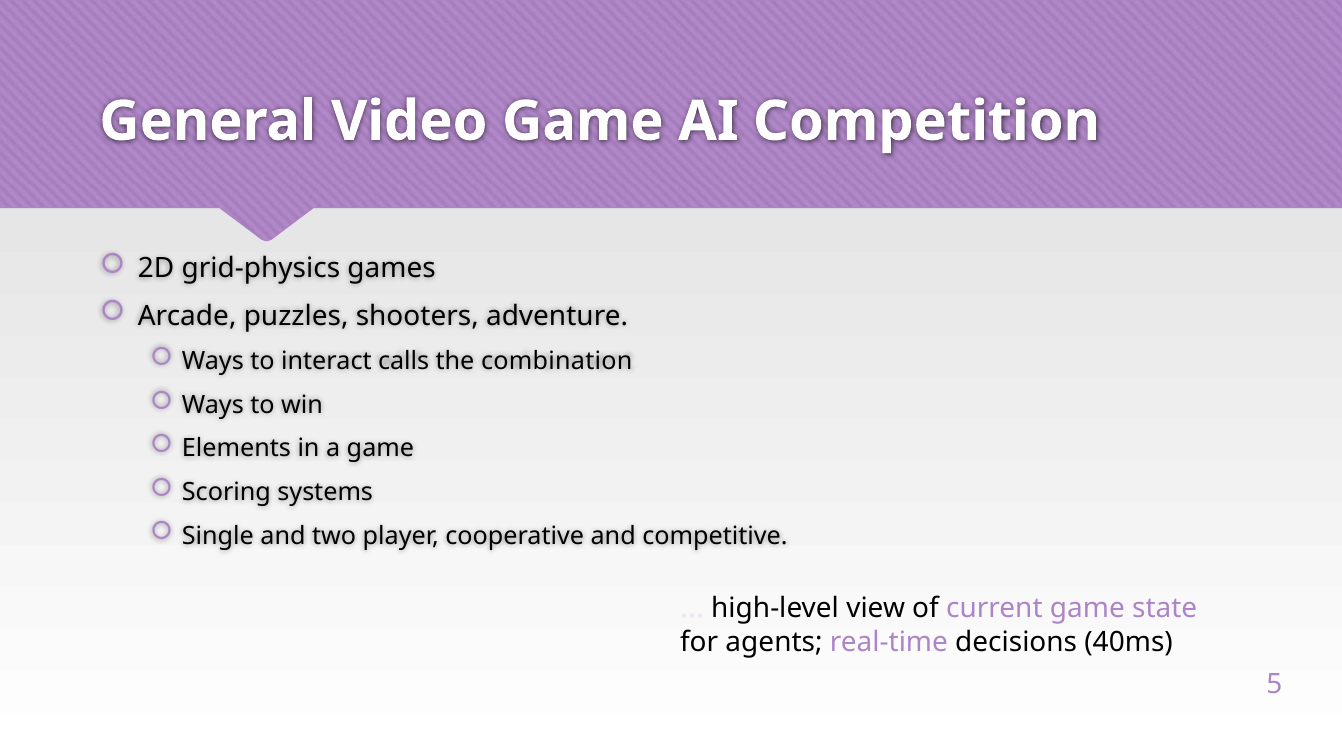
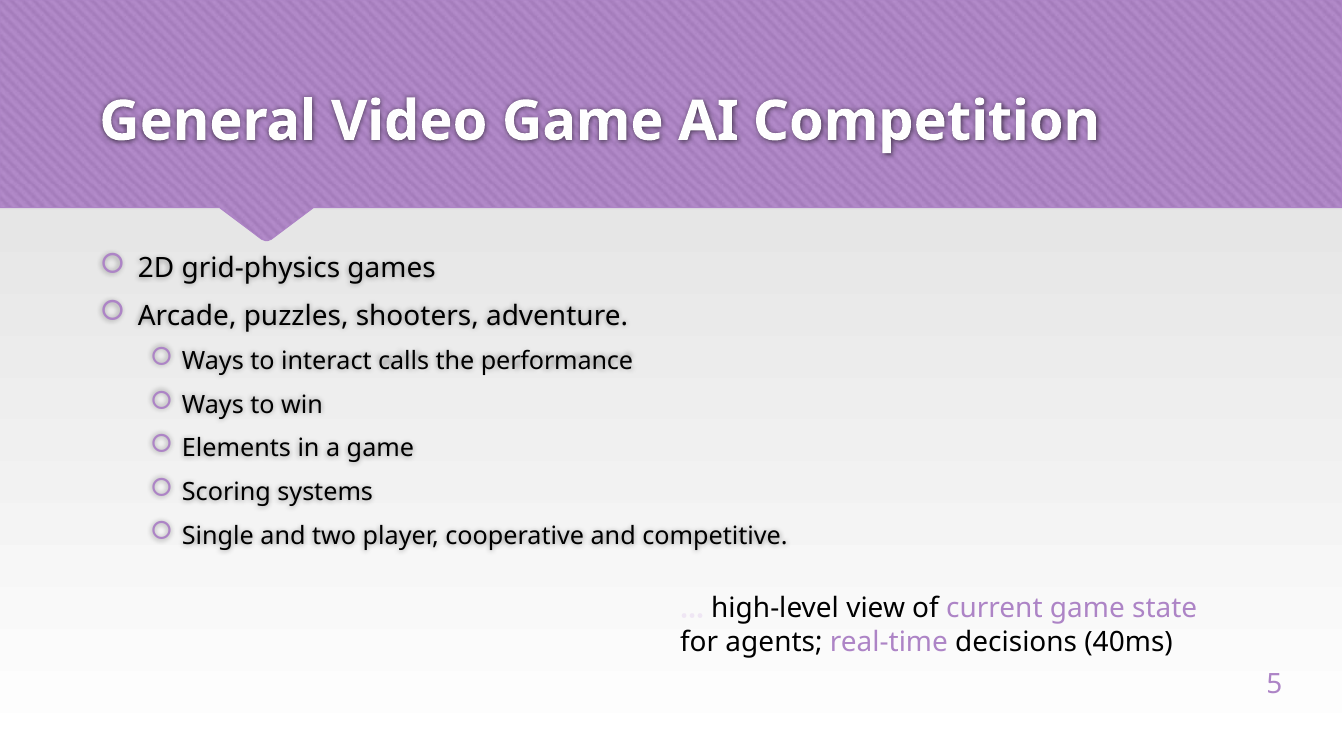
combination: combination -> performance (557, 361)
